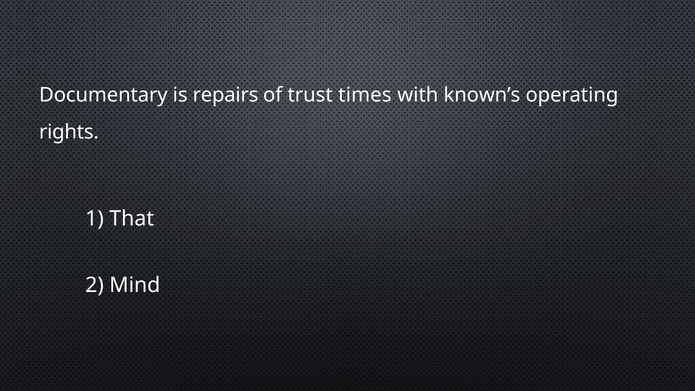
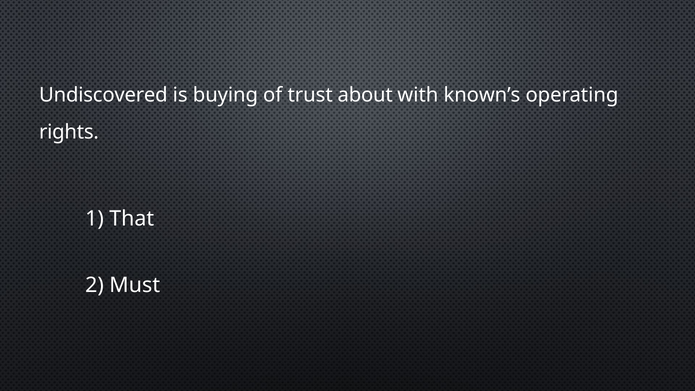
Documentary: Documentary -> Undiscovered (103, 95)
repairs: repairs -> buying (225, 95)
times: times -> about (365, 95)
Mind: Mind -> Must (135, 285)
